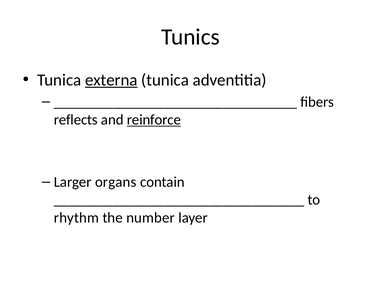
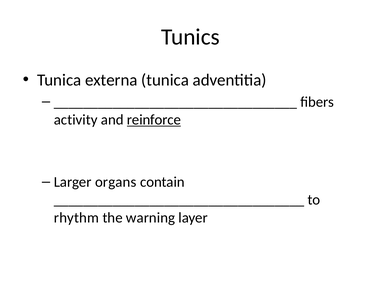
externa underline: present -> none (111, 80)
reflects: reflects -> activity (76, 120)
number: number -> warning (151, 217)
